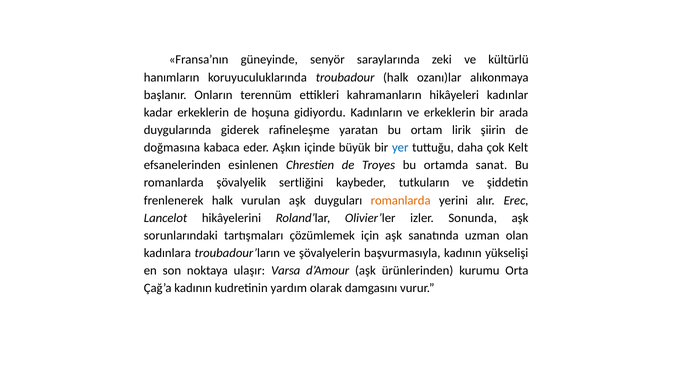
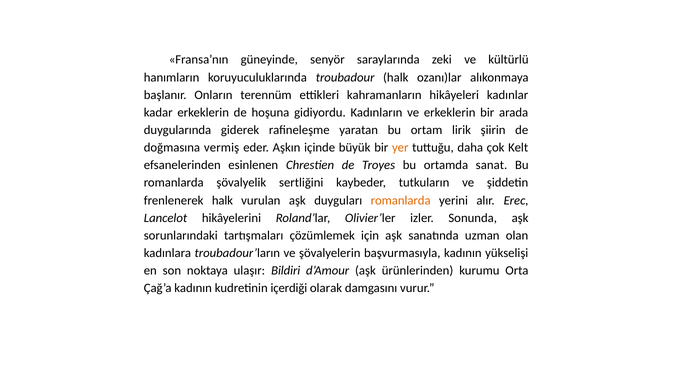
kabaca: kabaca -> vermiş (222, 148)
yer colour: blue -> orange (400, 148)
Varsa: Varsa -> Bildiri (286, 271)
yardım: yardım -> içerdiği (289, 288)
